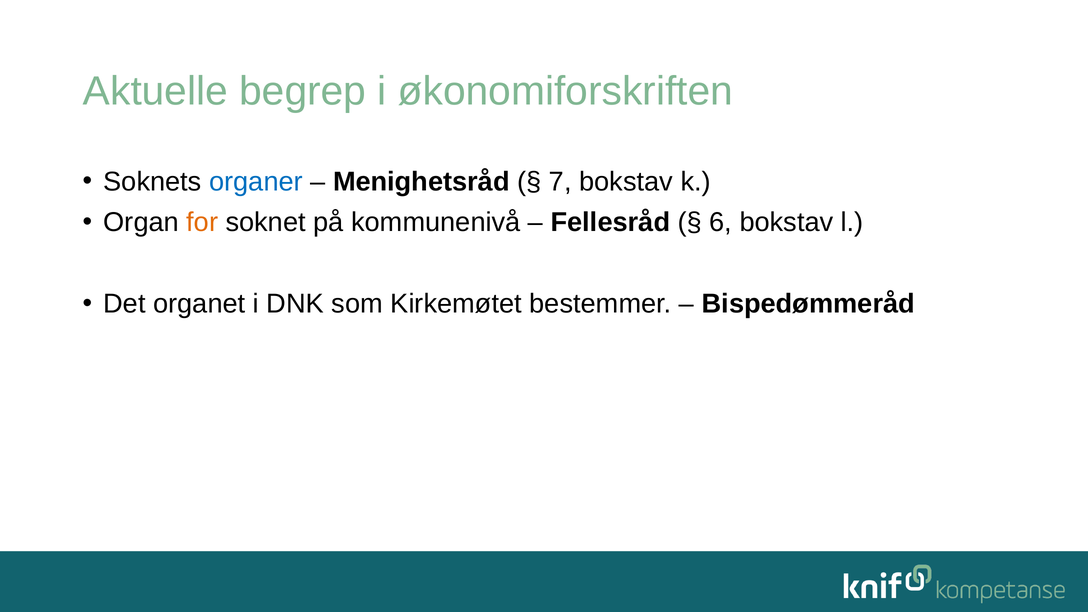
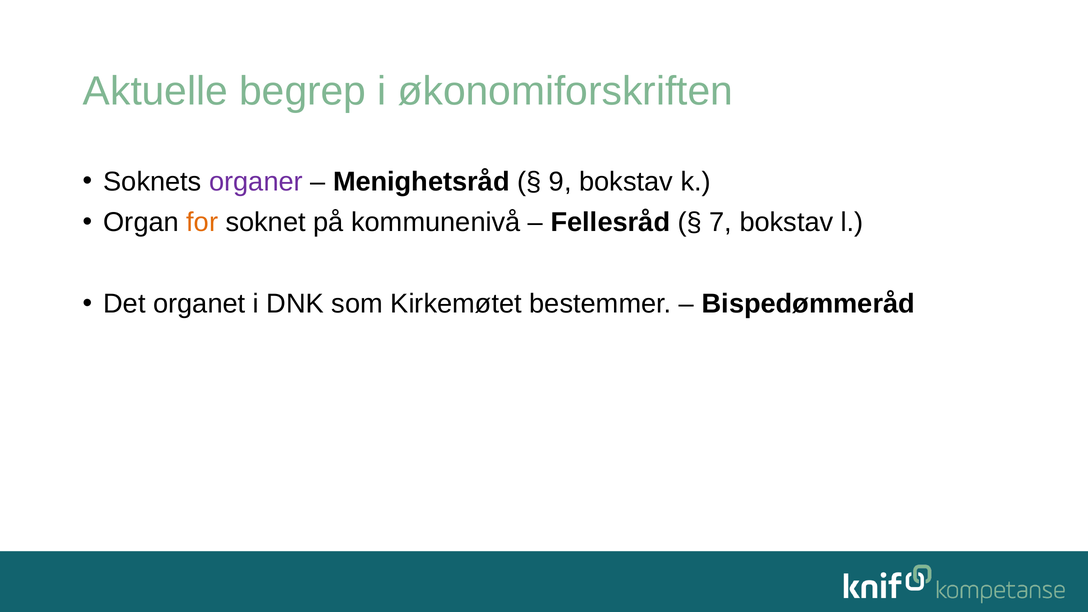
organer colour: blue -> purple (256, 182)
7: 7 -> 9 (560, 182)
6: 6 -> 7 (721, 222)
